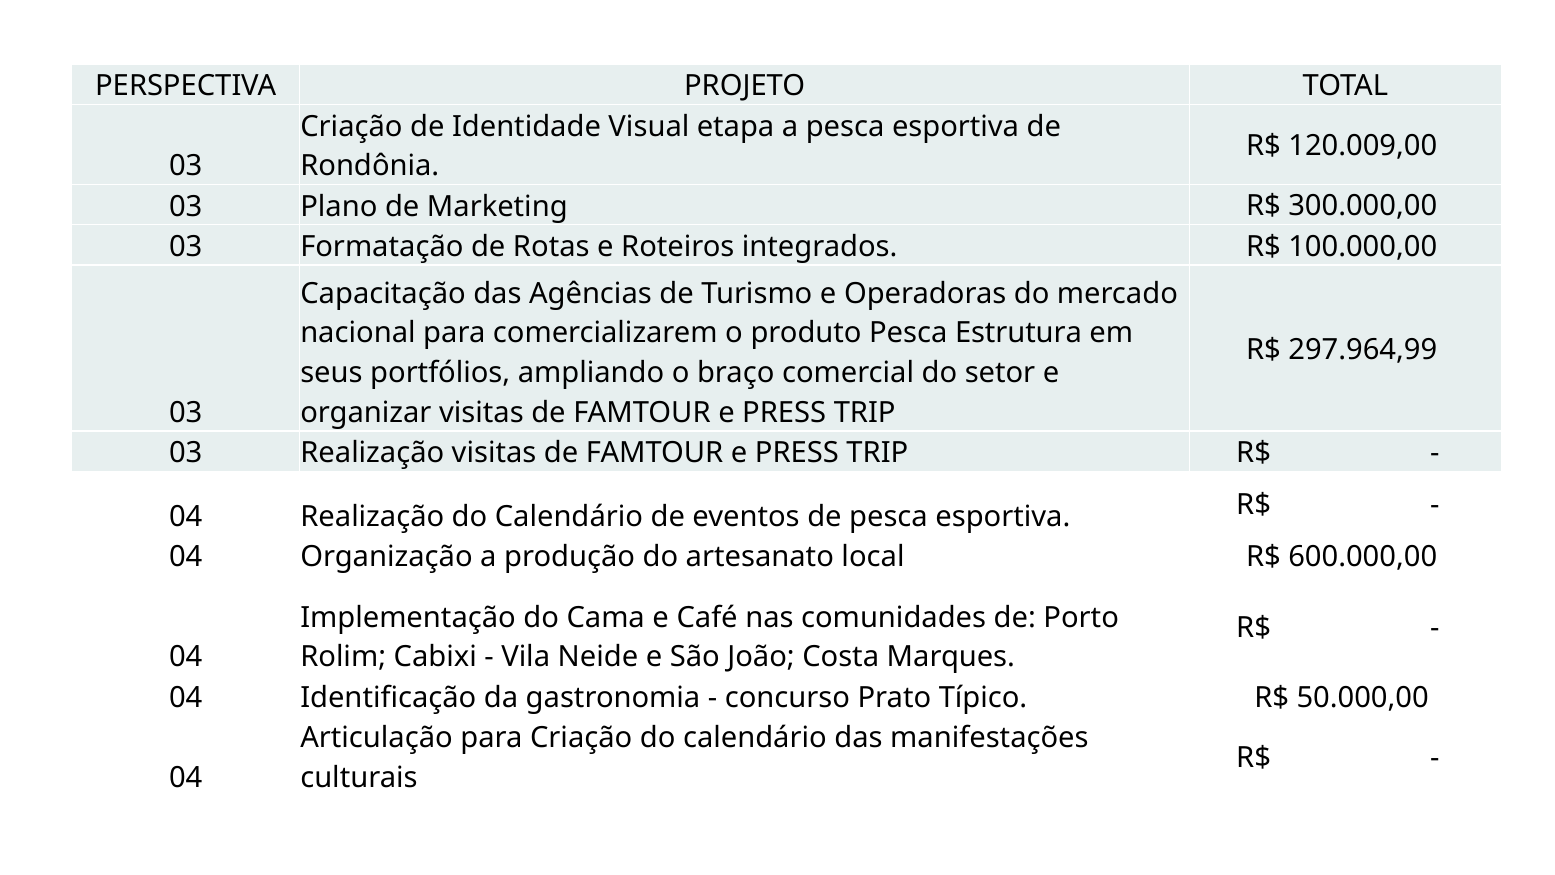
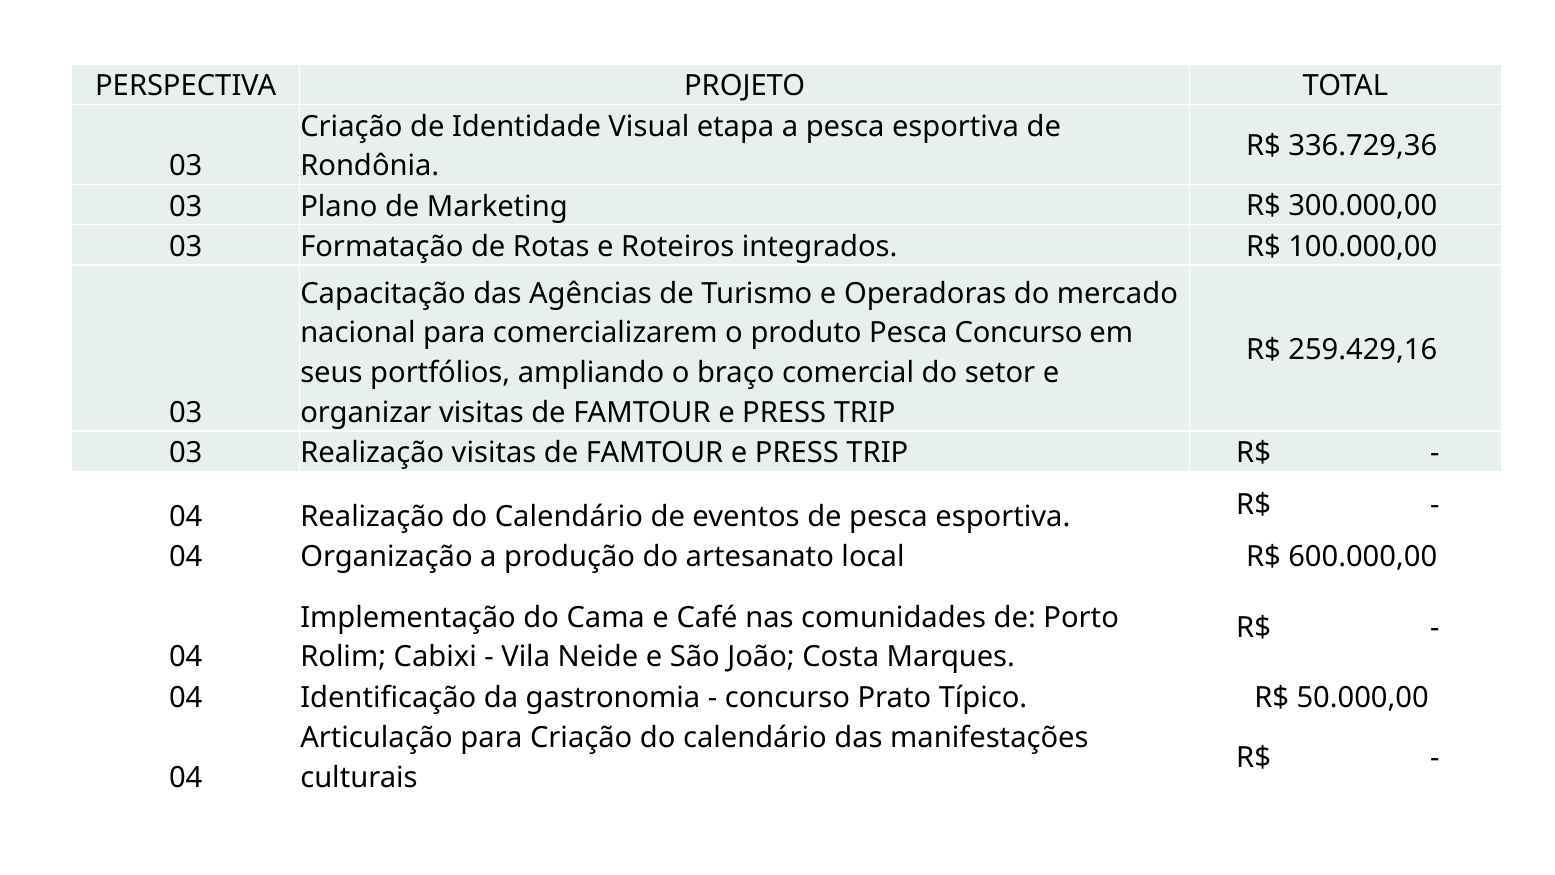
120.009,00: 120.009,00 -> 336.729,36 (1363, 146)
Pesca Estrutura: Estrutura -> Concurso (1019, 333)
297.964,99: 297.964,99 -> 259.429,16 (1363, 350)
